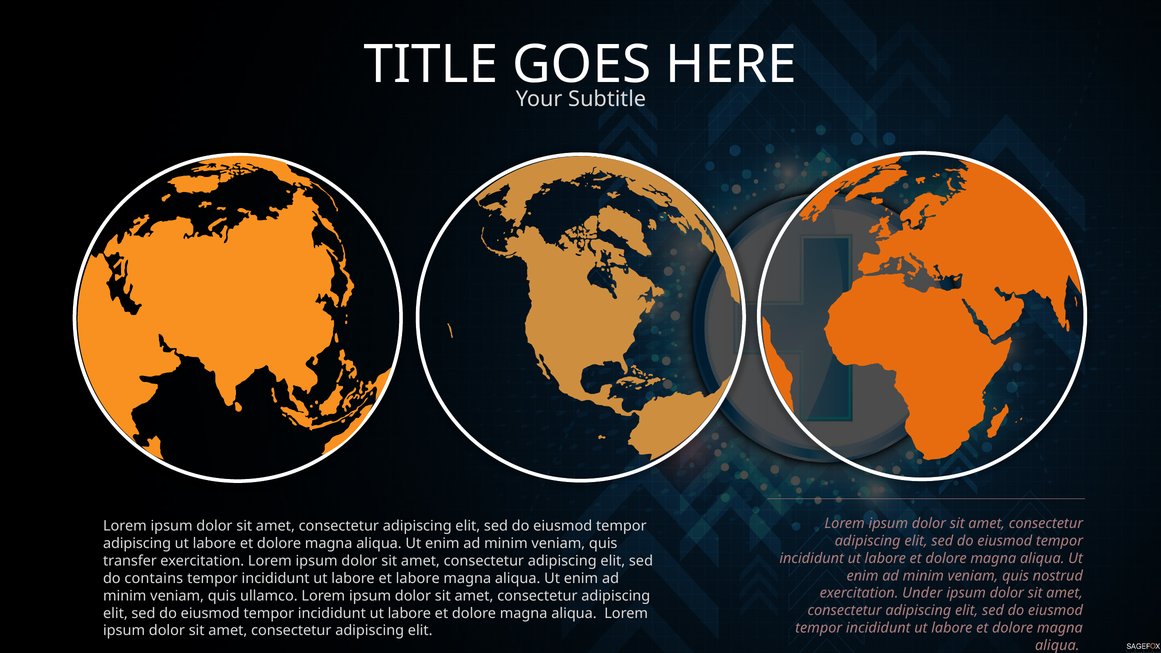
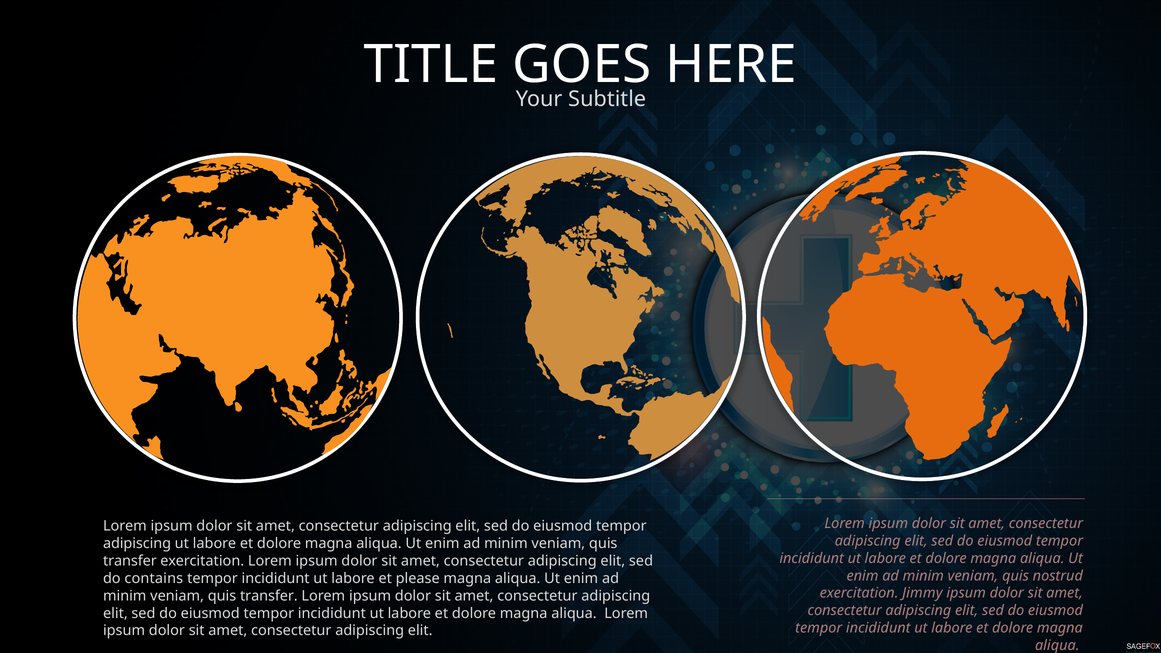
et labore: labore -> please (418, 578)
Under: Under -> Jimmy (922, 593)
ullamco: ullamco -> transfer (269, 596)
